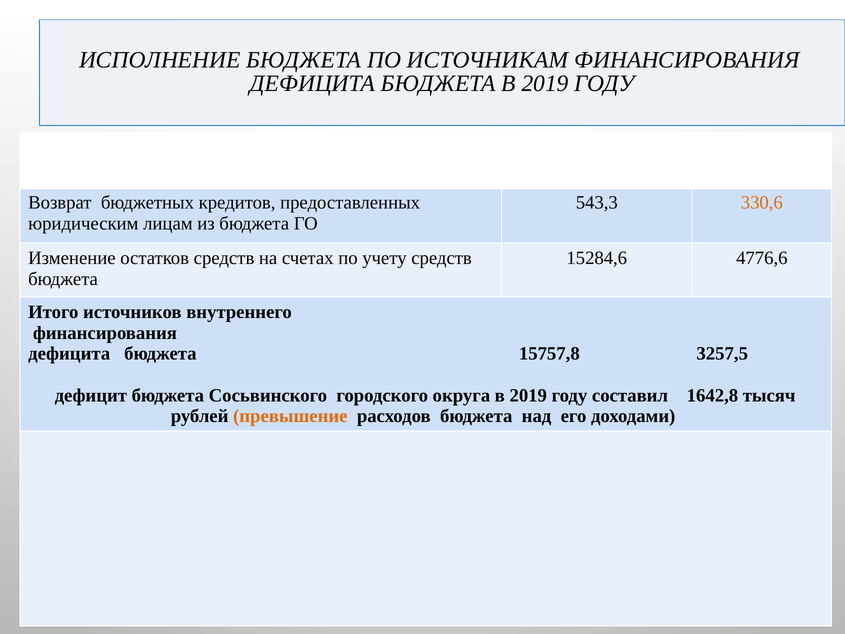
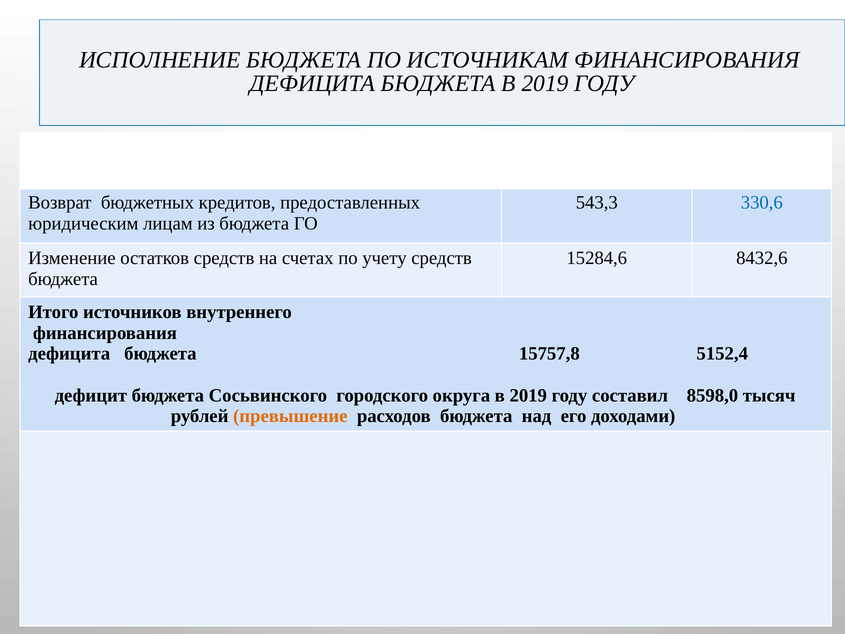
330,6 colour: orange -> blue (762, 203)
4776,6: 4776,6 -> 8432,6 (762, 258)
3257,5: 3257,5 -> 5152,4 (722, 354)
1642,8: 1642,8 -> 8598,0 (712, 395)
